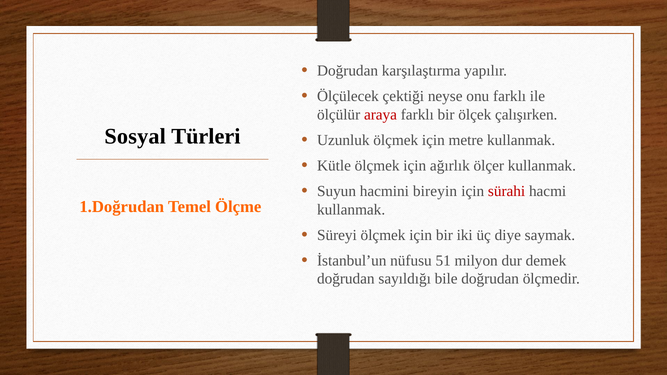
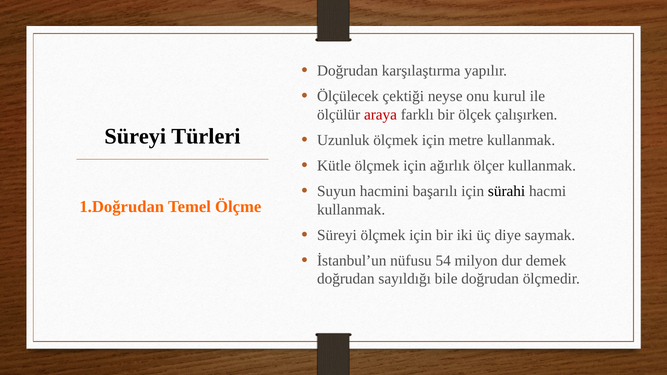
onu farklı: farklı -> kurul (509, 96)
Sosyal: Sosyal -> Süreyi (135, 137)
bireyin: bireyin -> başarılı (435, 191)
sürahi colour: red -> black (507, 191)
51: 51 -> 54 (443, 261)
